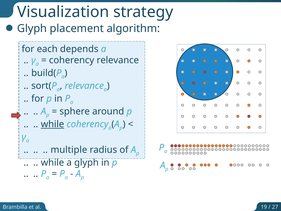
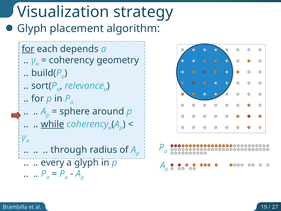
for underline: none -> present (28, 49)
coherency relevance: relevance -> geometry (118, 60)
multiple: multiple -> through (69, 150)
while: while -> every (53, 162)
